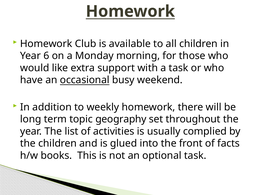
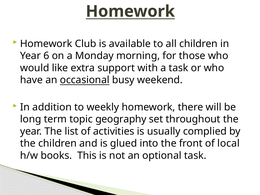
facts: facts -> local (228, 143)
